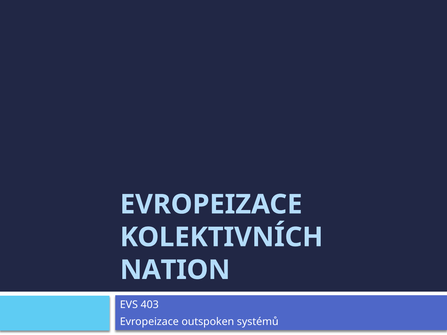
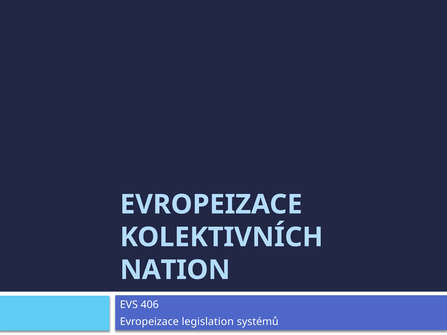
403: 403 -> 406 (150, 305)
outspoken: outspoken -> legislation (208, 322)
